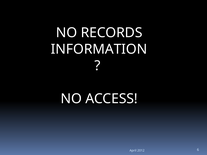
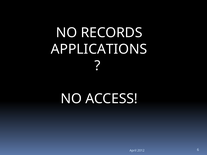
INFORMATION: INFORMATION -> APPLICATIONS (99, 49)
